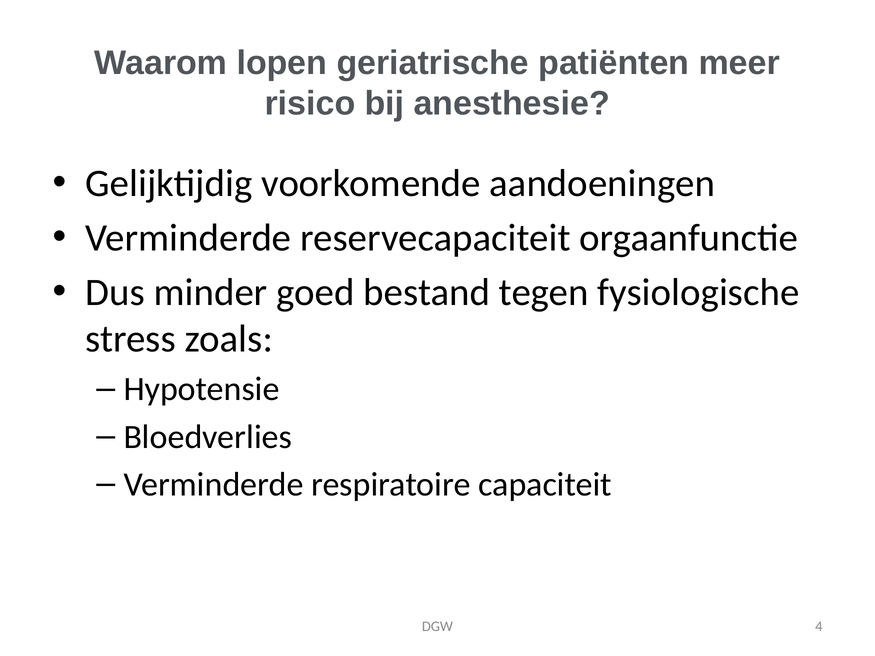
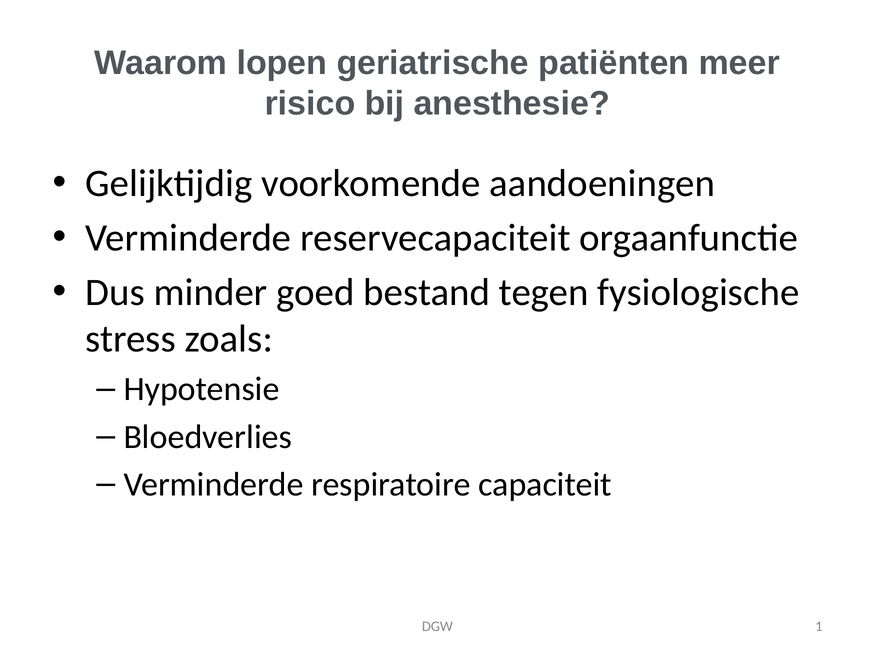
4: 4 -> 1 (819, 627)
